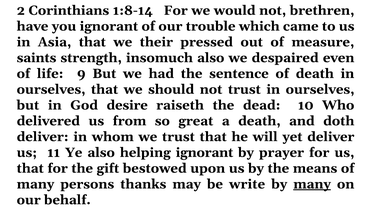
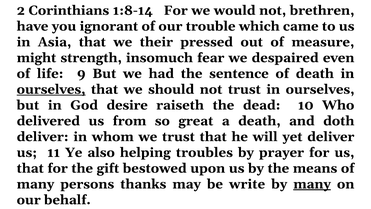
saints: saints -> might (36, 58)
insomuch also: also -> fear (211, 58)
ourselves underline: none -> present (51, 89)
helping ignorant: ignorant -> troubles (204, 152)
